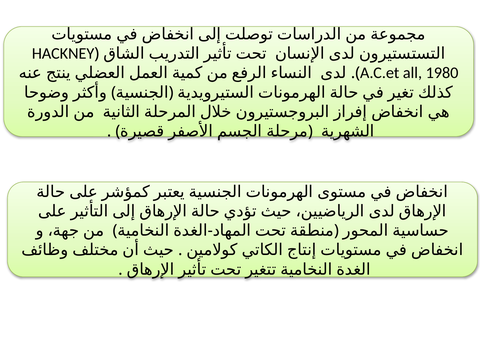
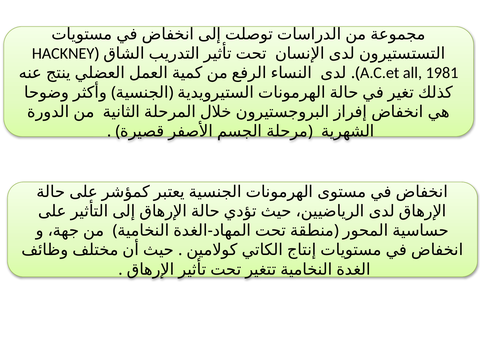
1980: 1980 -> 1981 (442, 73)
